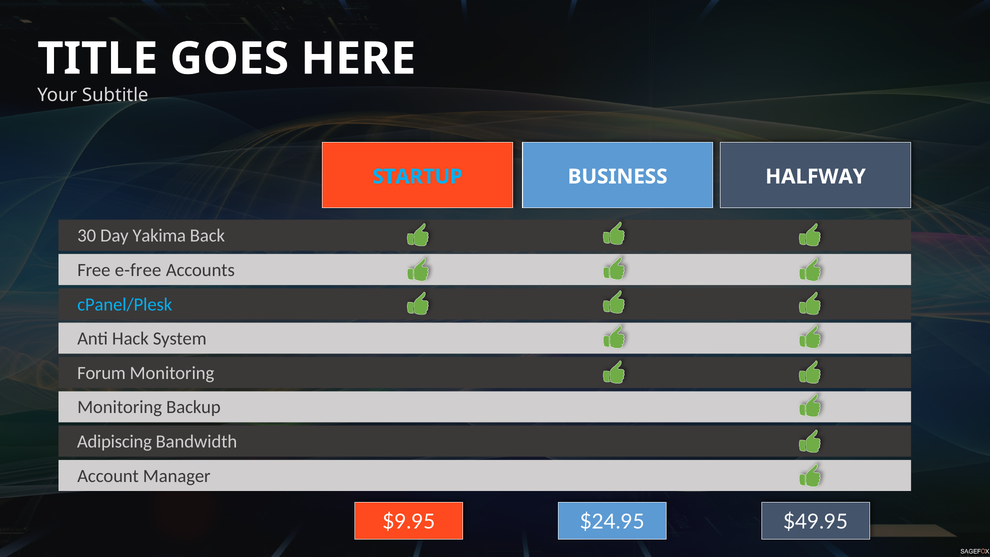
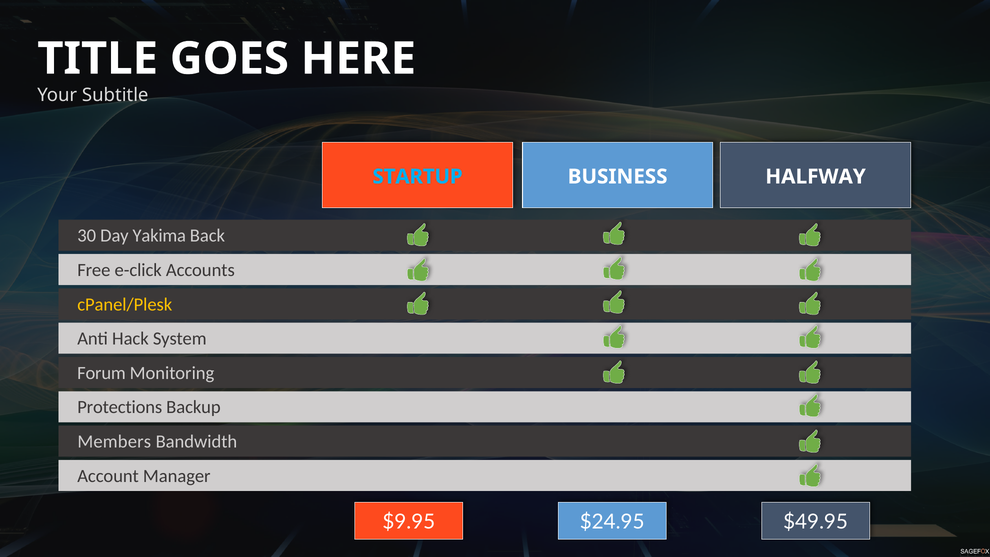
e-free: e-free -> e-click (138, 270)
cPanel/Plesk colour: light blue -> yellow (125, 304)
Monitoring: Monitoring -> Protections (120, 407)
Adipiscing: Adipiscing -> Members (114, 442)
